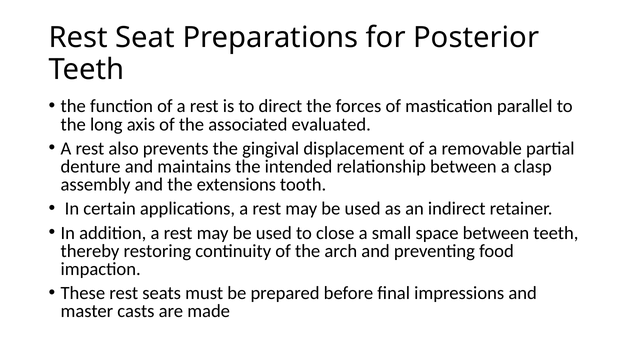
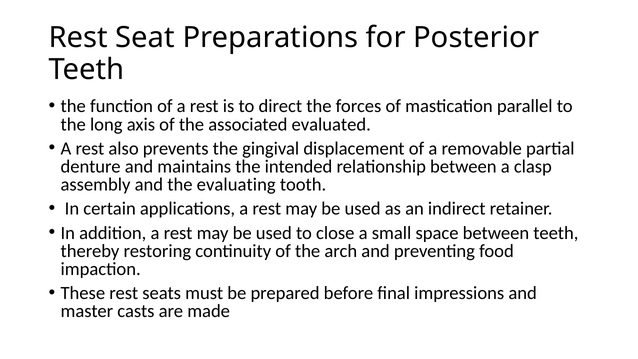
extensions: extensions -> evaluating (236, 185)
